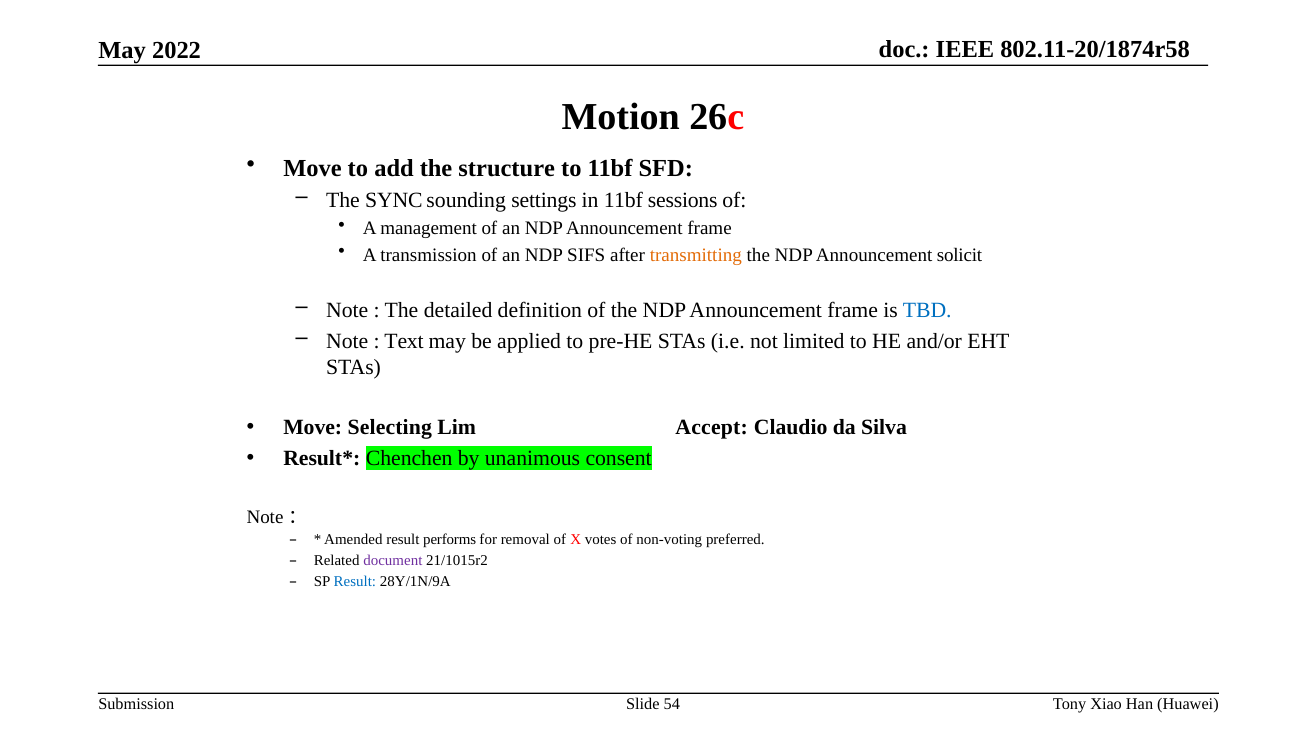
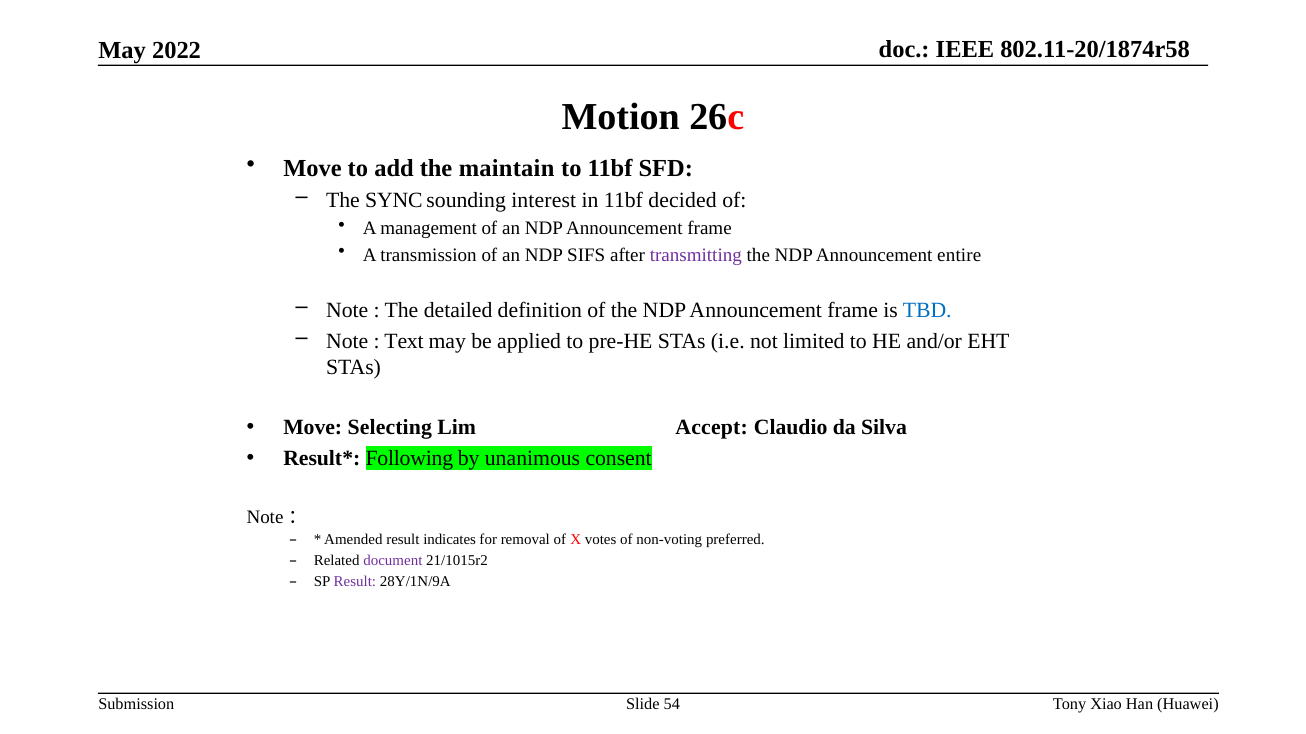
structure: structure -> maintain (507, 168)
settings: settings -> interest (544, 200)
sessions: sessions -> decided (683, 200)
transmitting colour: orange -> purple (696, 255)
solicit: solicit -> entire (959, 255)
Chenchen: Chenchen -> Following (409, 459)
performs: performs -> indicates (450, 540)
Result colour: blue -> purple (355, 582)
